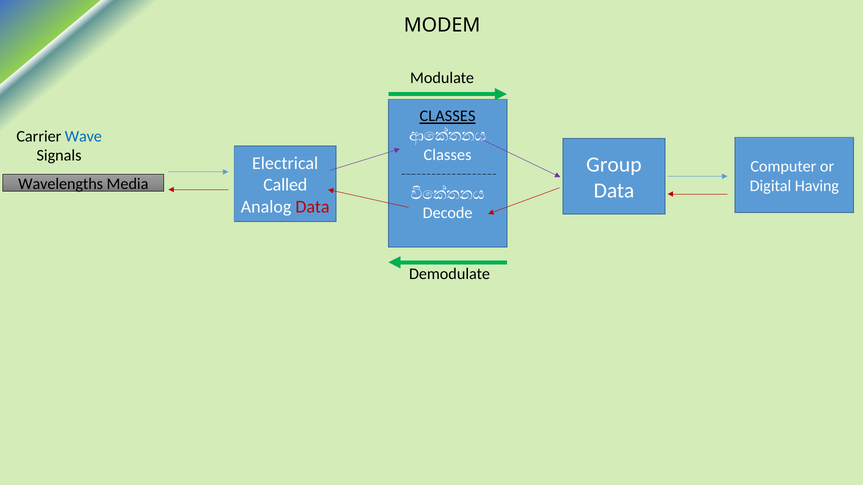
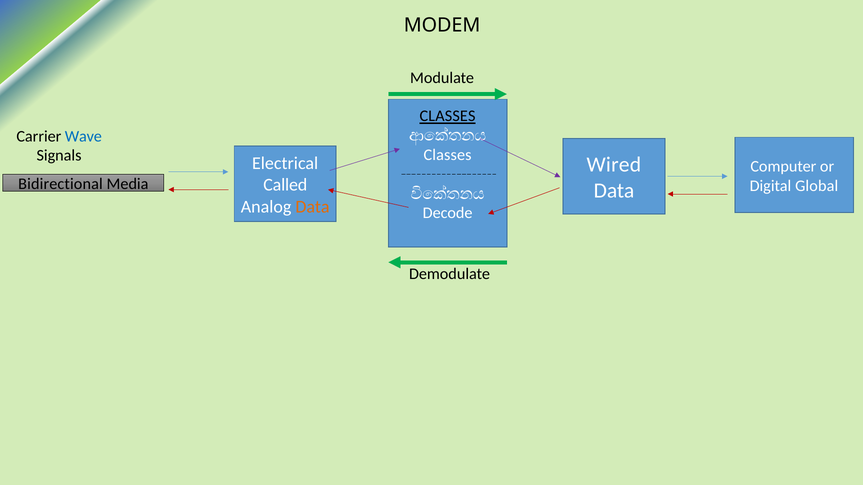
Group: Group -> Wired (614, 165)
Wavelengths: Wavelengths -> Bidirectional (61, 184)
Having: Having -> Global (817, 186)
Data colour: red -> orange (313, 207)
